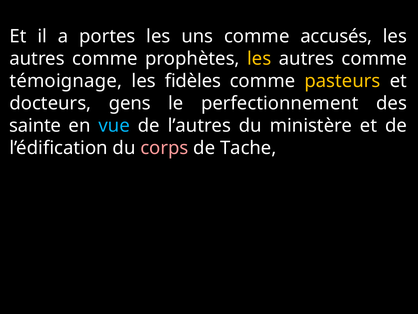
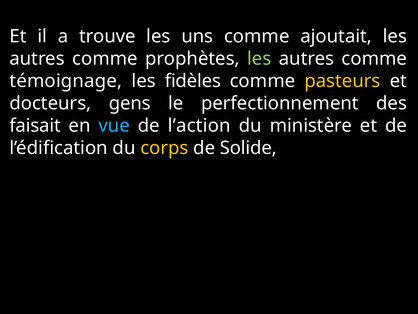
portes: portes -> trouve (107, 36)
accusés: accusés -> ajoutait (336, 36)
les colour: yellow -> light green (259, 59)
sainte: sainte -> faisait (35, 125)
l’autres: l’autres -> l’action (199, 125)
corps colour: pink -> yellow (164, 148)
Tache: Tache -> Solide (248, 148)
